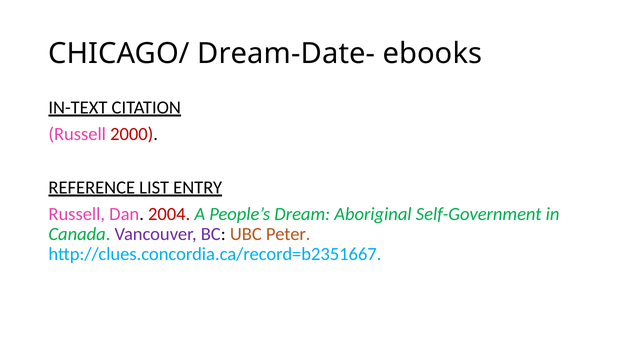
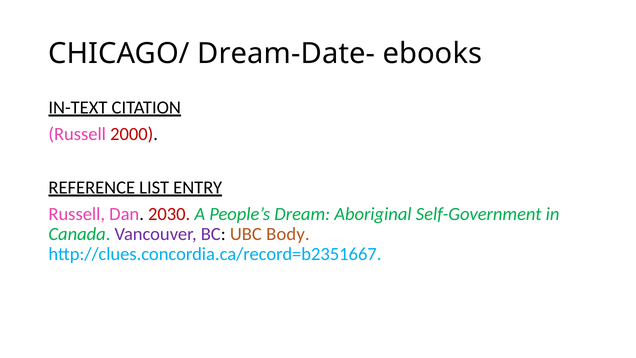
2004: 2004 -> 2030 (169, 214)
Peter: Peter -> Body (288, 234)
